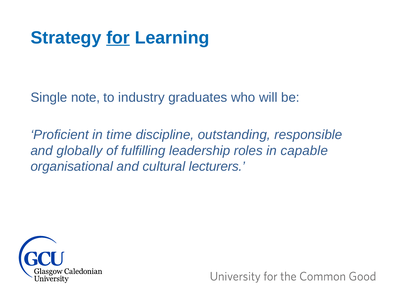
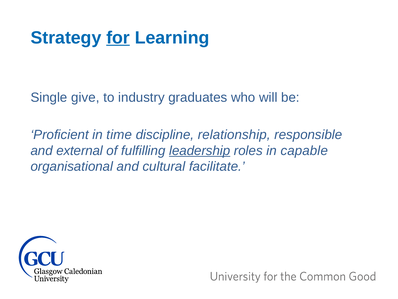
note: note -> give (85, 97)
outstanding: outstanding -> relationship (234, 134)
globally: globally -> external (80, 150)
leadership underline: none -> present (200, 150)
lecturers: lecturers -> facilitate (217, 166)
